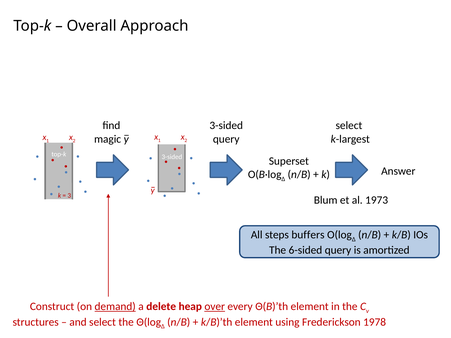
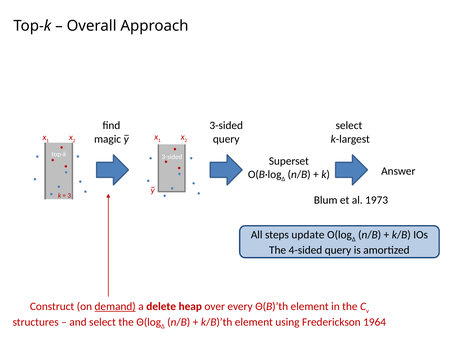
buffers: buffers -> update (308, 235)
6-sided: 6-sided -> 4-sided (305, 250)
over underline: present -> none (215, 307)
1978: 1978 -> 1964 (375, 322)
